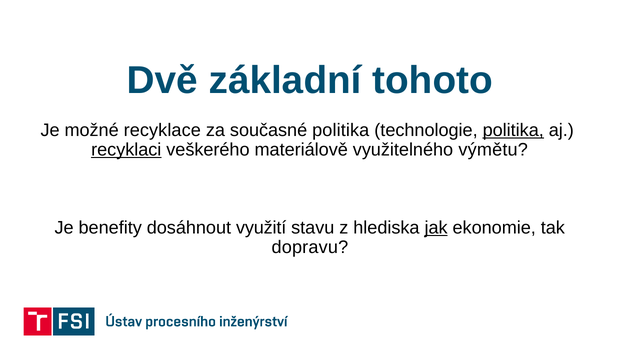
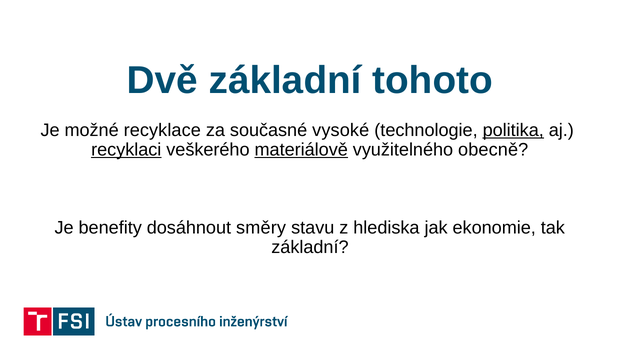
současné politika: politika -> vysoké (341, 130)
materiálově underline: none -> present (301, 150)
výmětu: výmětu -> obecně (493, 150)
využití: využití -> směry (261, 227)
jak underline: present -> none (436, 227)
dopravu: dopravu -> základní (310, 247)
